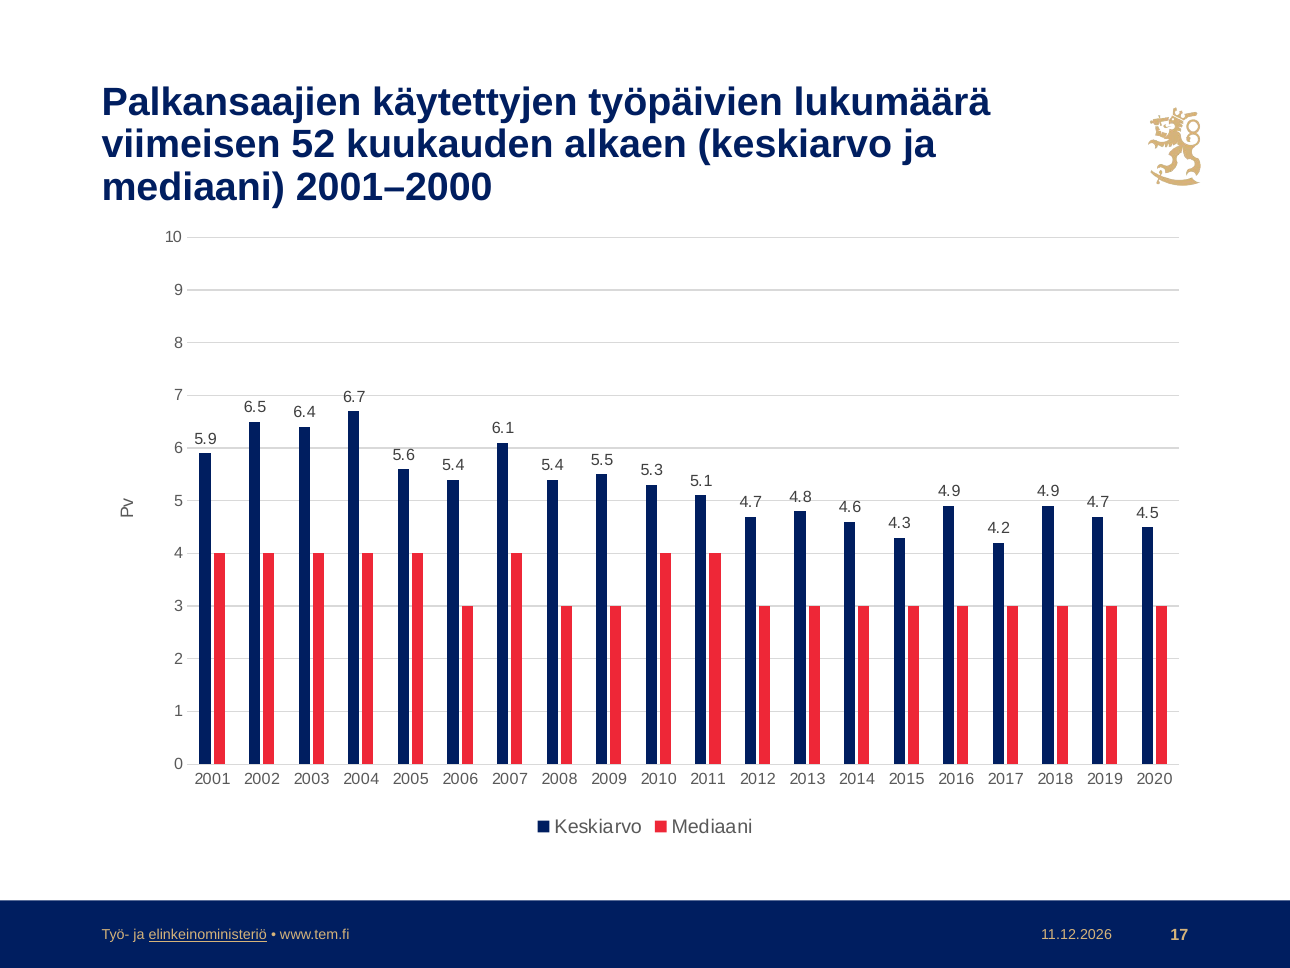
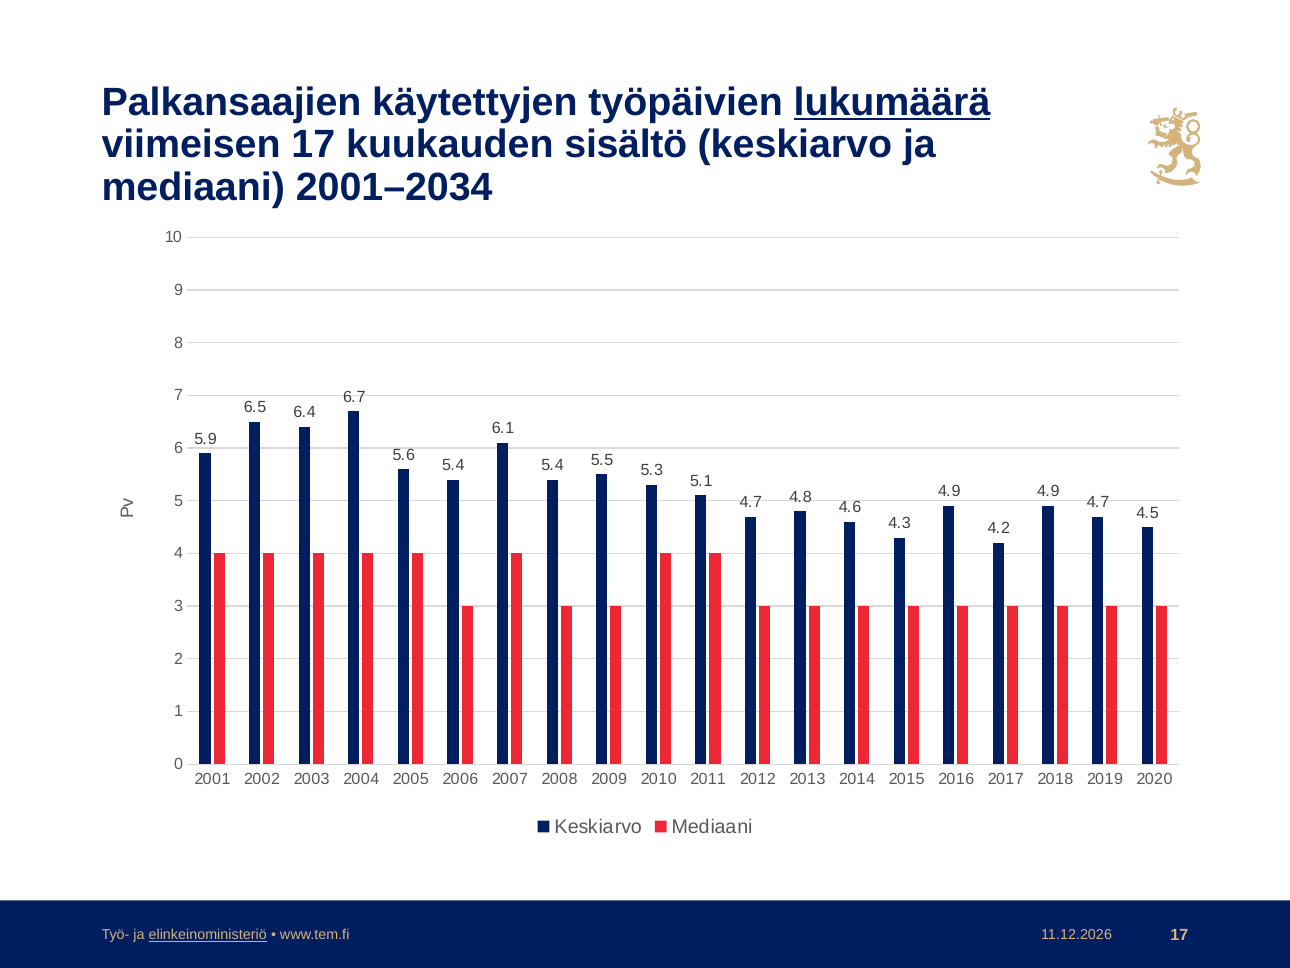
lukumäärä underline: none -> present (892, 102)
viimeisen 52: 52 -> 17 (313, 145)
alkaen: alkaen -> sisältö (626, 145)
2001–2000: 2001–2000 -> 2001–2034 (394, 187)
